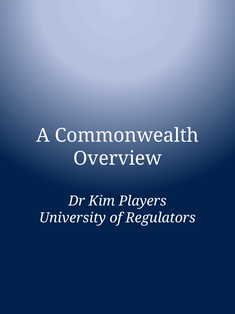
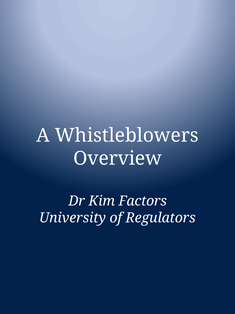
Commonwealth: Commonwealth -> Whistleblowers (127, 135)
Players: Players -> Factors (143, 201)
